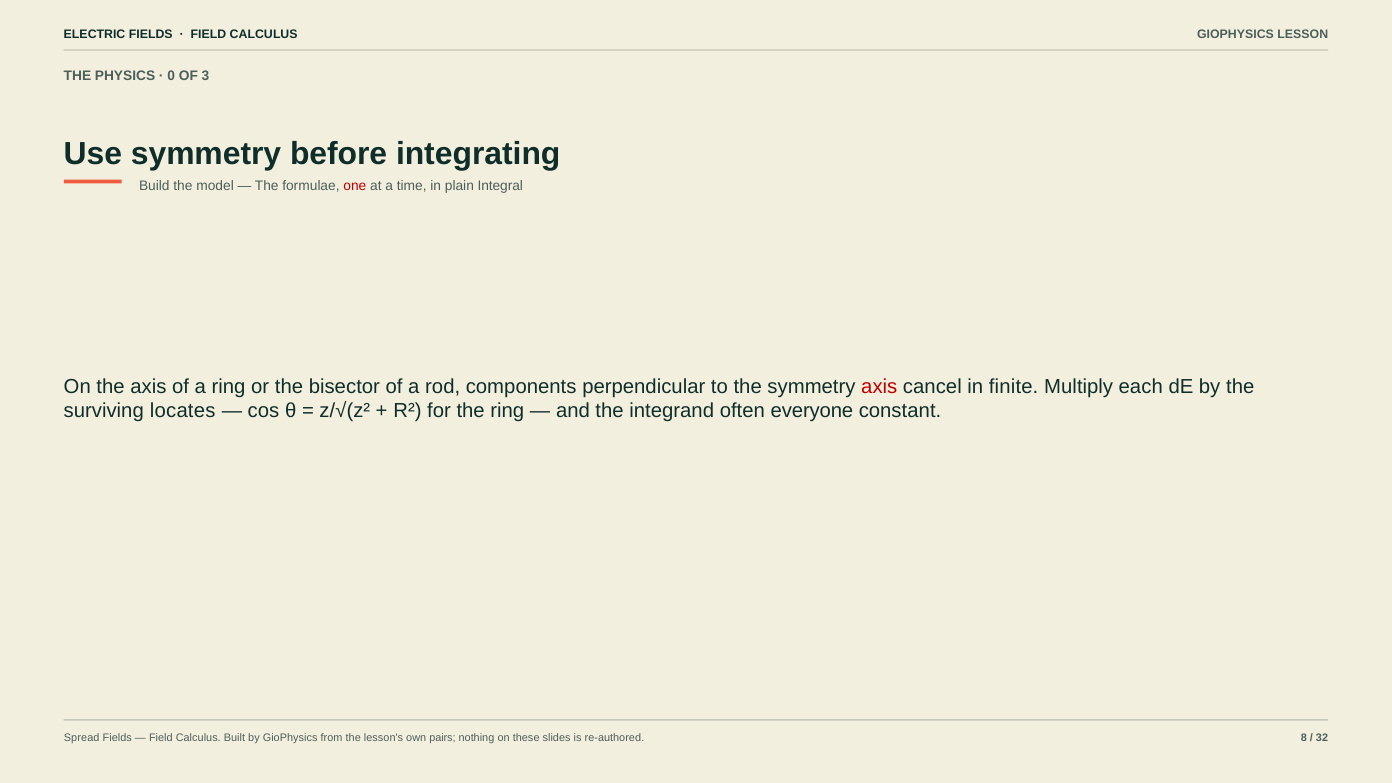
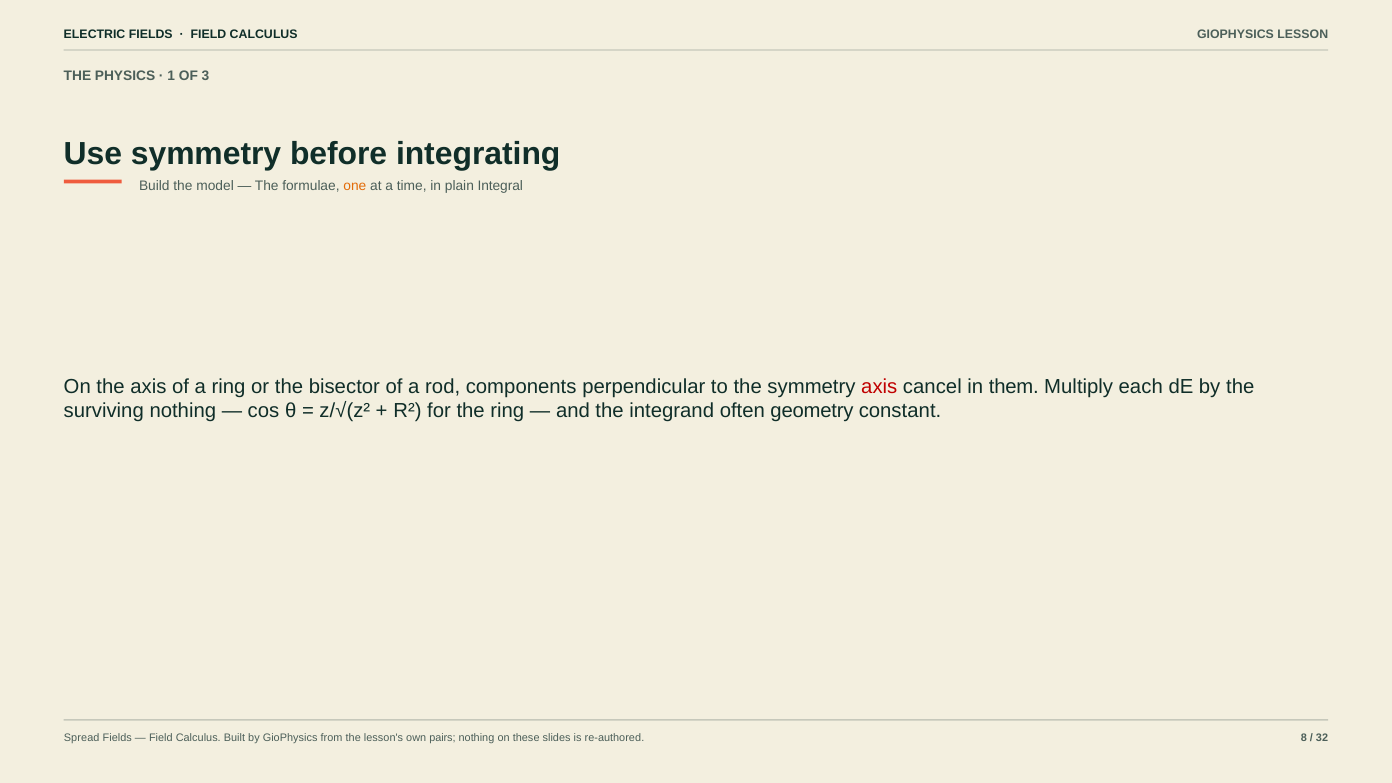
0: 0 -> 1 (171, 76)
one colour: red -> orange (355, 186)
finite: finite -> them (1014, 387)
surviving locates: locates -> nothing (183, 411)
everyone: everyone -> geometry (812, 411)
